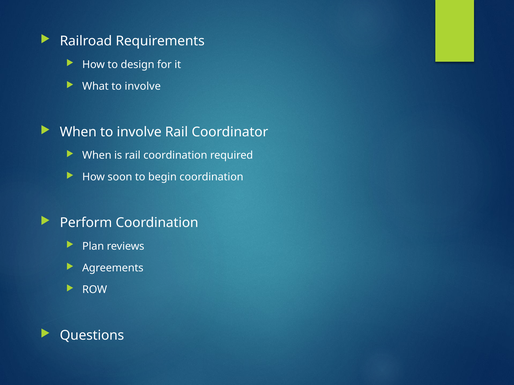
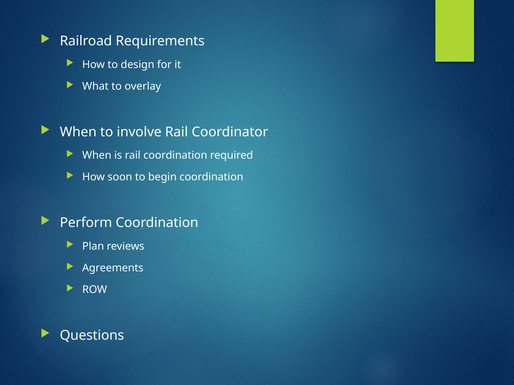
What to involve: involve -> overlay (143, 86)
